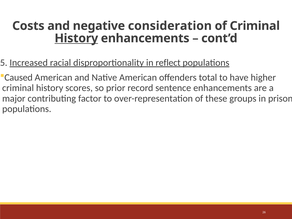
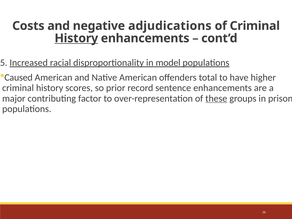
consideration: consideration -> adjudications (170, 26)
reflect: reflect -> model (168, 63)
these underline: none -> present (216, 98)
